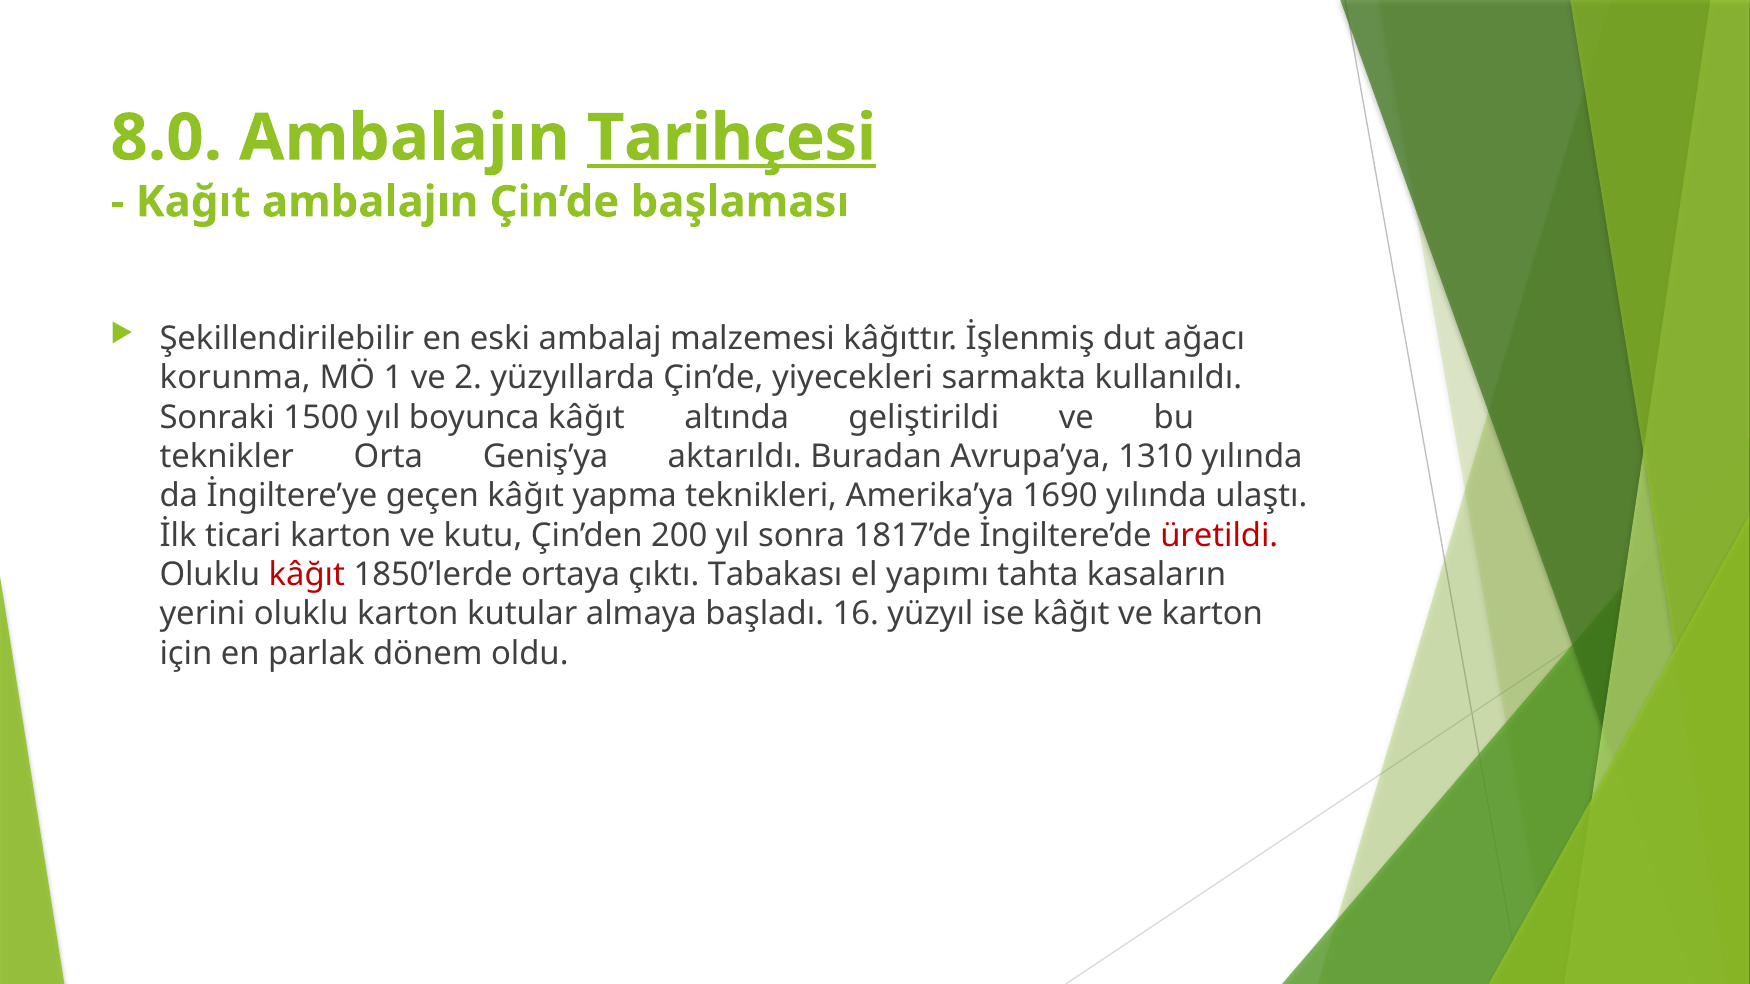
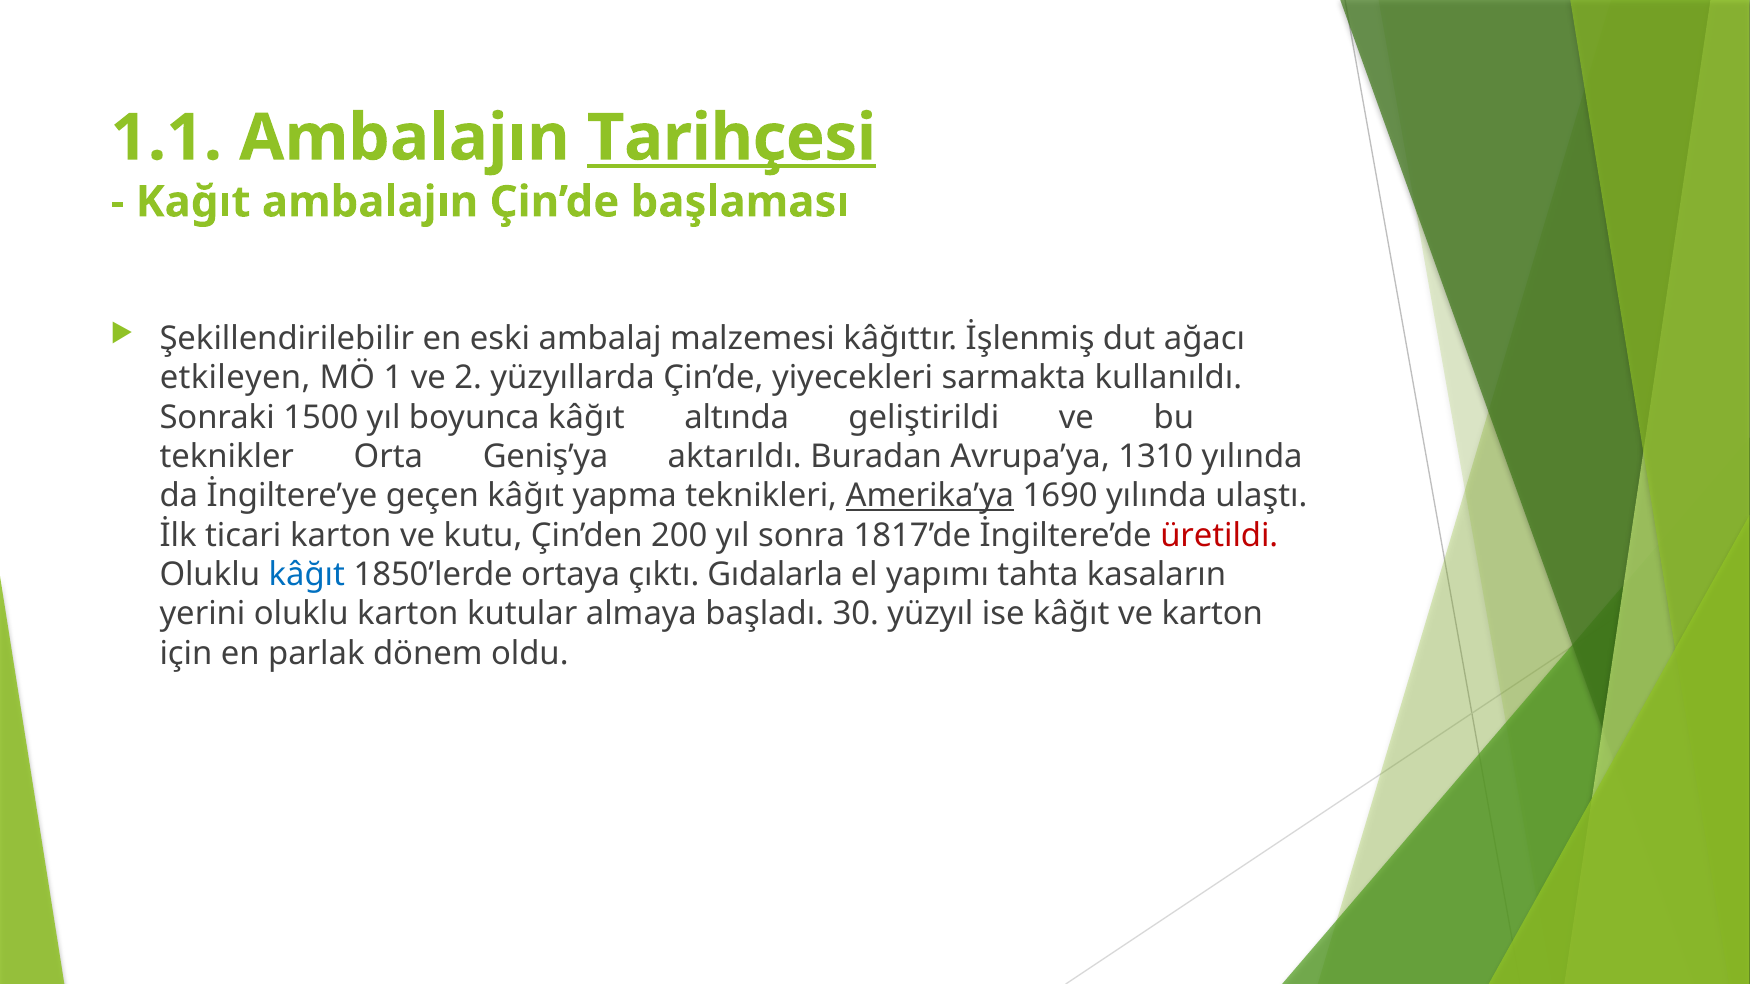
8.0: 8.0 -> 1.1 (166, 138)
korunma: korunma -> etkileyen (235, 378)
Amerika’ya underline: none -> present (930, 496)
kâğıt colour: red -> blue (307, 575)
Tabakası: Tabakası -> Gıdalarla (775, 575)
16: 16 -> 30 (856, 614)
